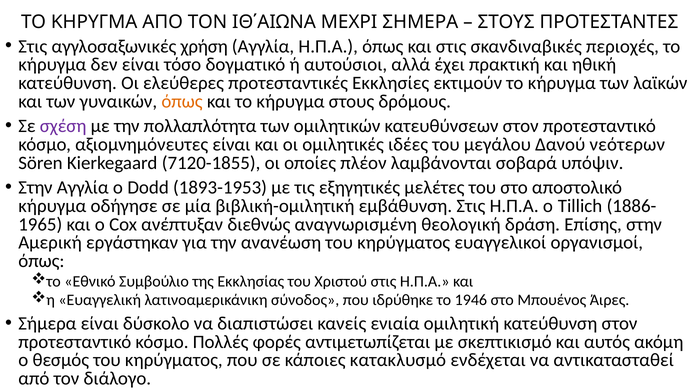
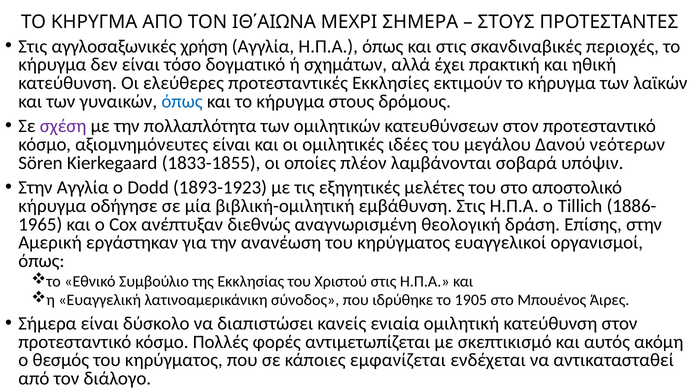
αυτούσιοι: αυτούσιοι -> σχημάτων (346, 65)
όπως colour: orange -> blue (182, 102)
7120-1855: 7120-1855 -> 1833-1855 (211, 163)
1893-1953: 1893-1953 -> 1893-1923 (220, 188)
1946: 1946 -> 1905 (471, 301)
κατακλυσμό: κατακλυσμό -> εμφανίζεται (398, 361)
